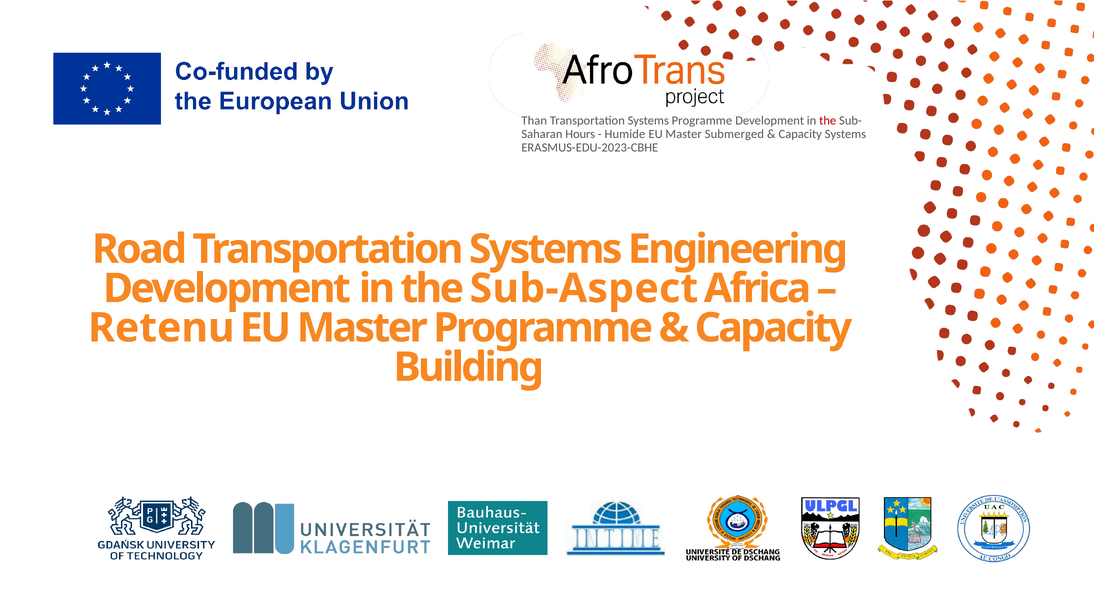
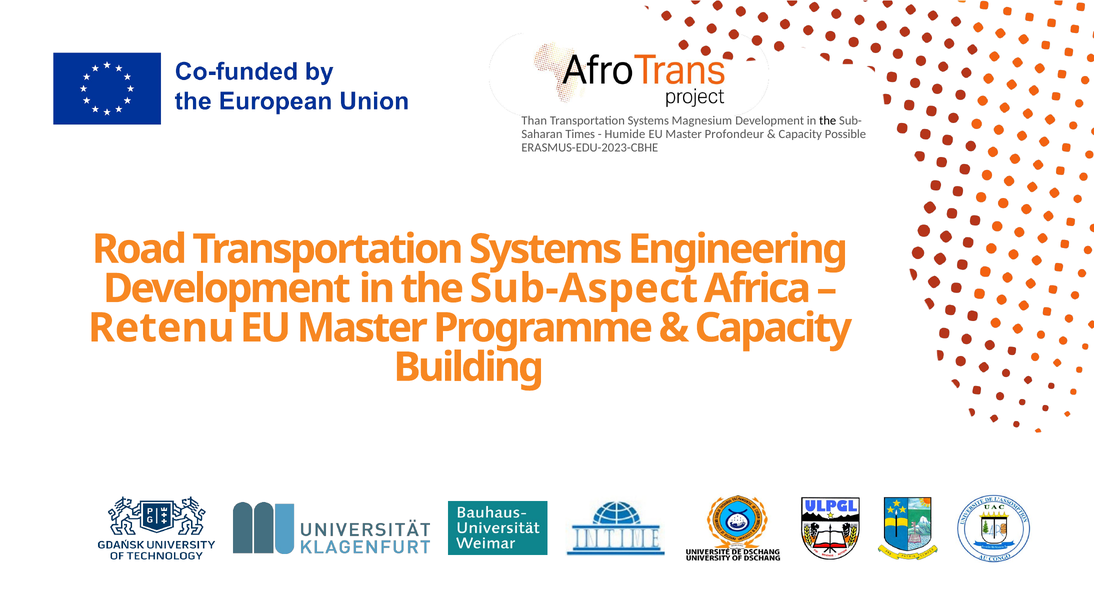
Systems Programme: Programme -> Magnesium (702, 121)
the colour: red -> black (828, 121)
Hours: Hours -> Times (580, 134)
Submerged: Submerged -> Profondeur (734, 134)
Capacity Systems: Systems -> Possible (845, 134)
